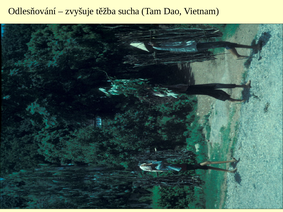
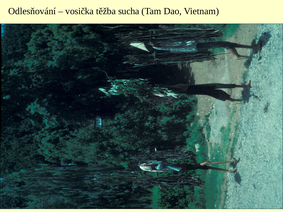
zvyšuje: zvyšuje -> vosička (80, 11)
